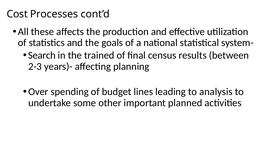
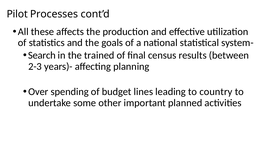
Cost: Cost -> Pilot (17, 14)
analysis: analysis -> country (216, 92)
